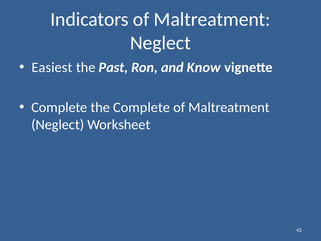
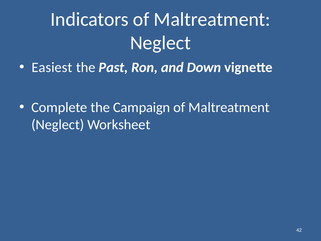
Know: Know -> Down (204, 67)
the Complete: Complete -> Campaign (142, 107)
